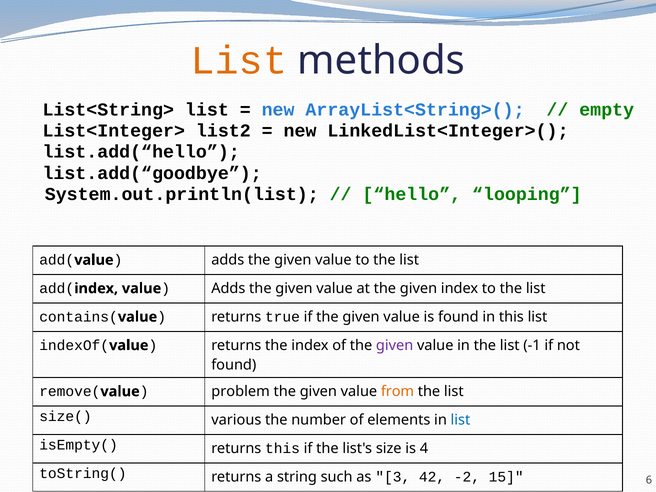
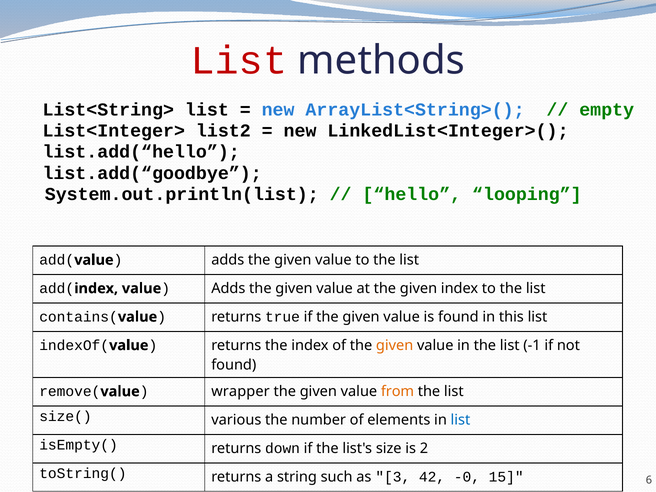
List colour: orange -> red (239, 61)
given colour: purple -> orange (395, 345)
problem: problem -> wrapper (241, 391)
returns this: this -> down (283, 448)
4: 4 -> 2 (424, 448)
-2: -2 -> -0 (467, 477)
